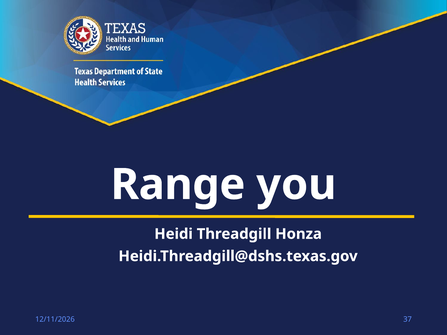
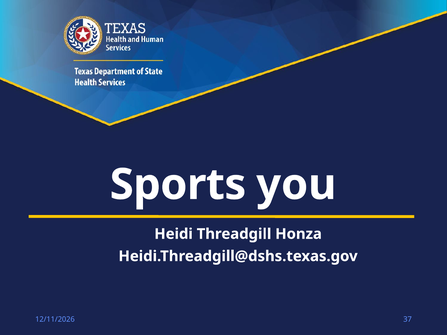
Range: Range -> Sports (178, 185)
